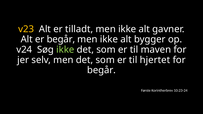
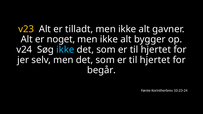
er begår: begår -> noget (61, 39)
ikke colour: light green -> light blue (65, 50)
maven: maven -> hjertet (156, 50)
